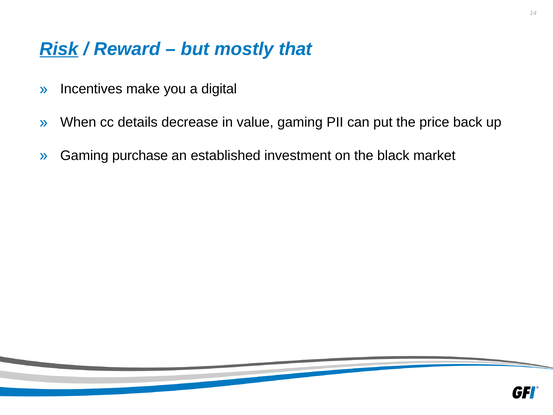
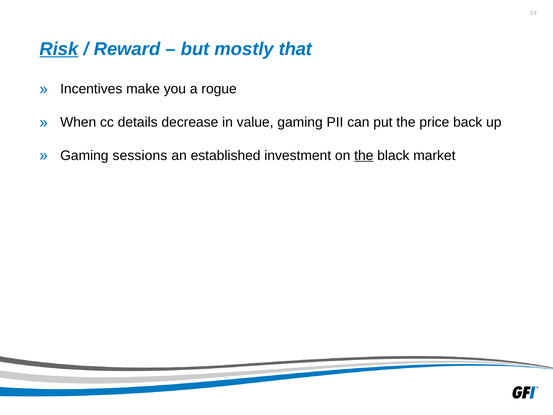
digital: digital -> rogue (219, 89)
purchase: purchase -> sessions (140, 155)
the underline: none -> present (364, 155)
